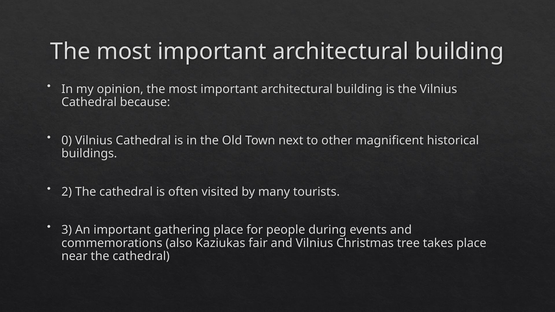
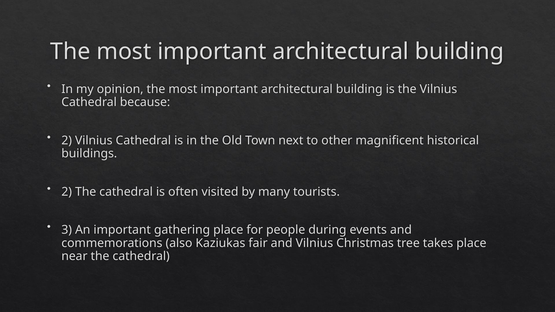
0: 0 -> 2 (67, 140)
